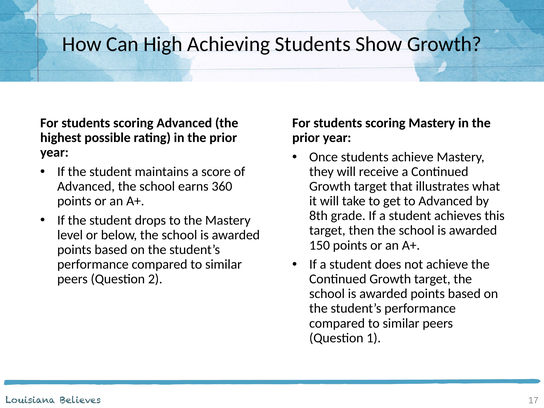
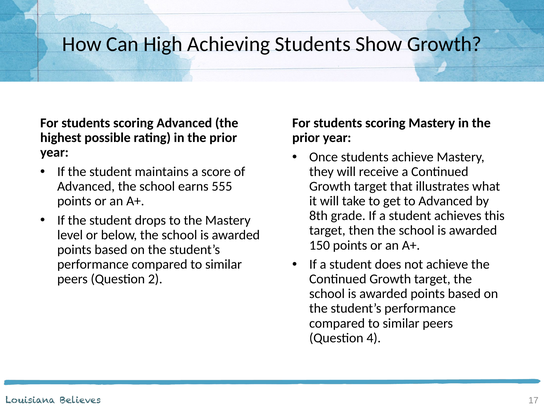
360: 360 -> 555 (222, 186)
1: 1 -> 4 (374, 338)
